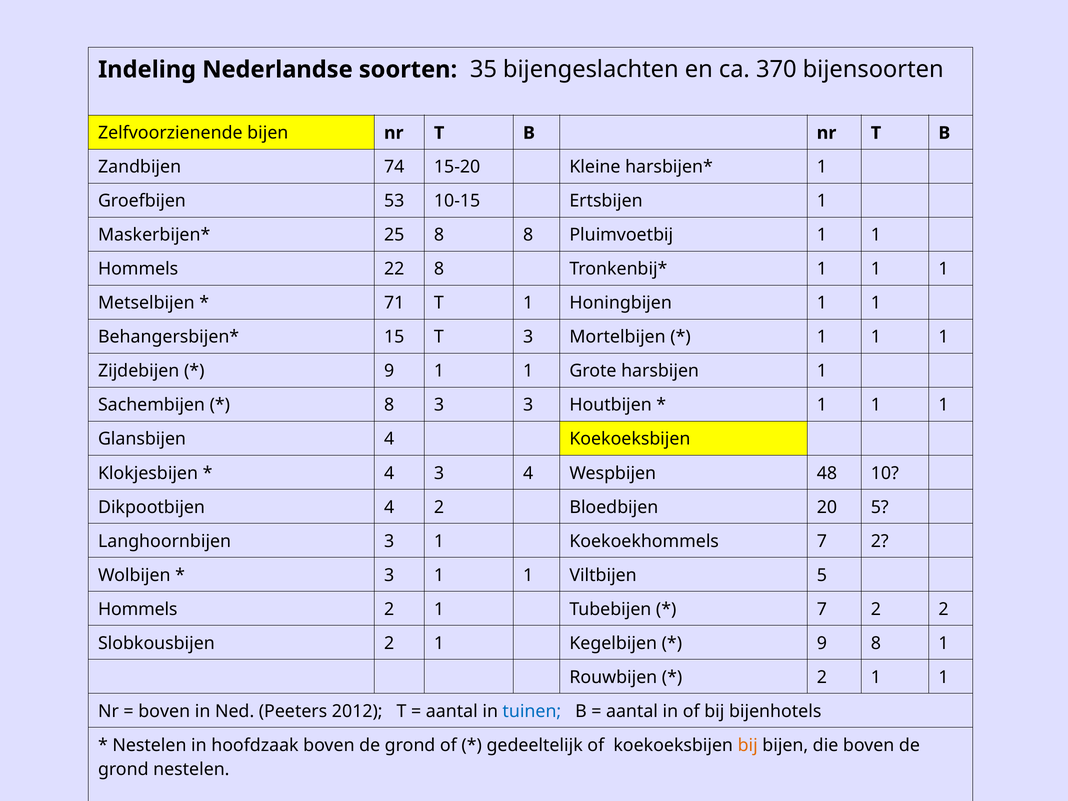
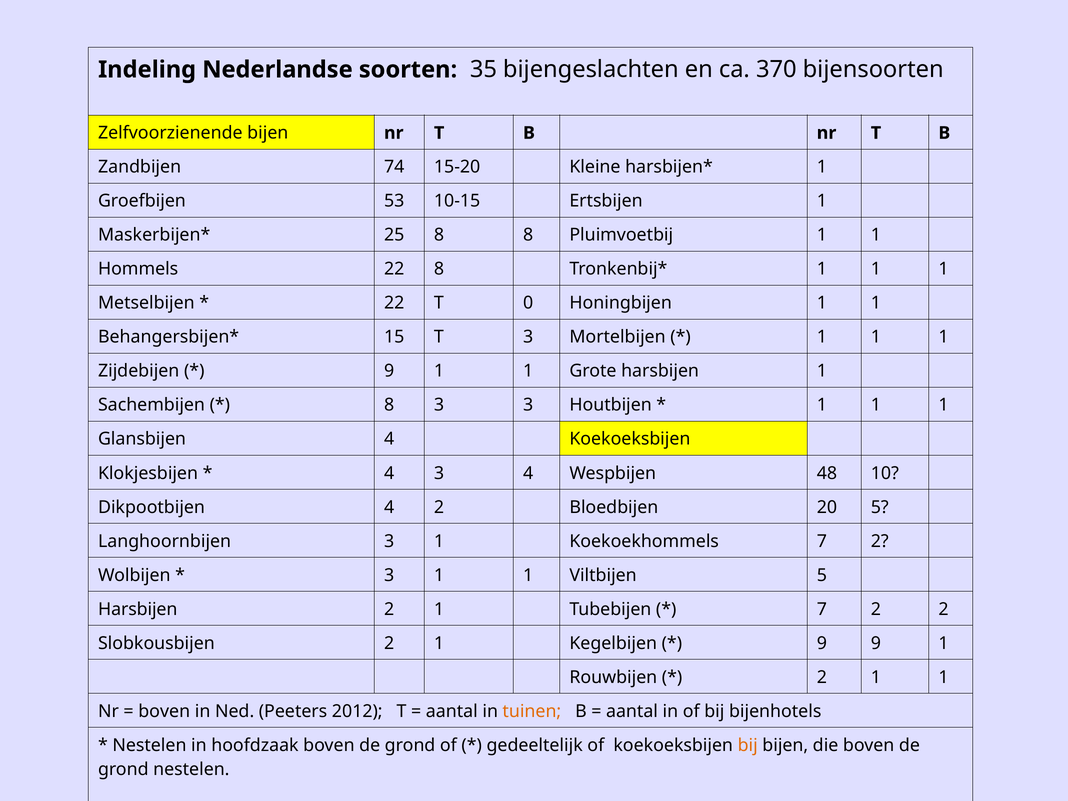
71: 71 -> 22 (394, 303)
T 1: 1 -> 0 (528, 303)
Hommels: Hommels -> Harsbijen (138, 609)
9 8: 8 -> 9 (876, 643)
tuinen colour: blue -> orange (532, 711)
